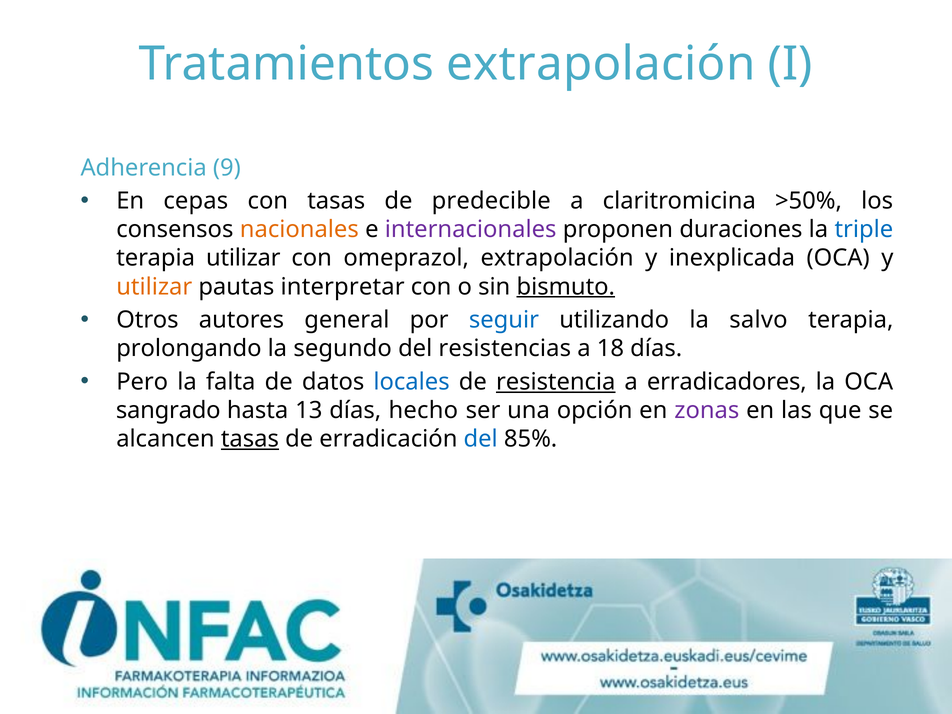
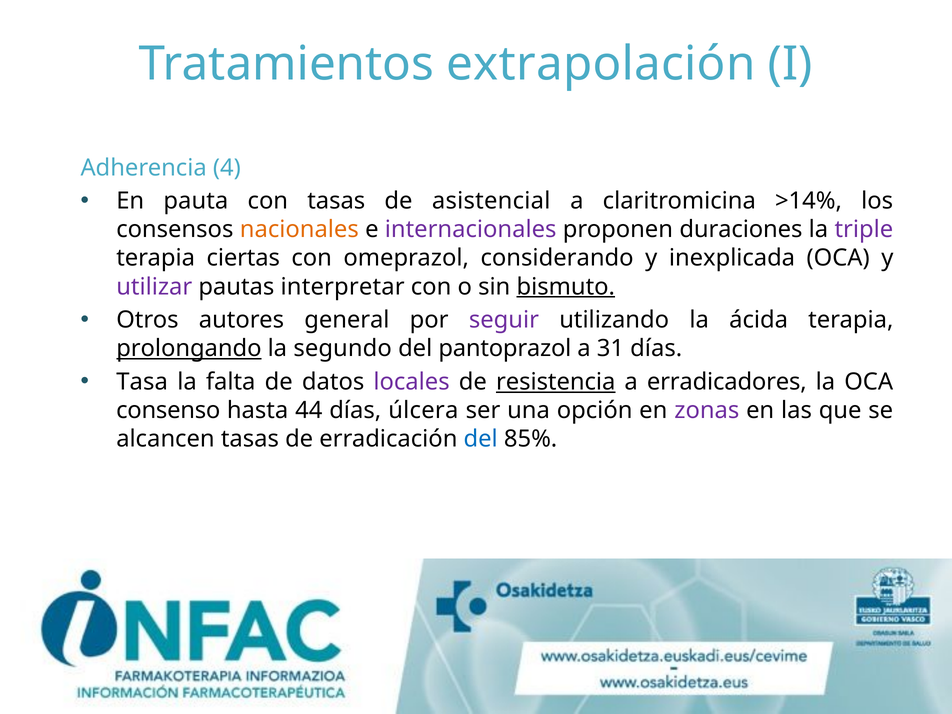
9: 9 -> 4 (227, 168)
cepas: cepas -> pauta (196, 201)
predecible: predecible -> asistencial (491, 201)
>50%: >50% -> >14% (808, 201)
triple colour: blue -> purple (864, 230)
terapia utilizar: utilizar -> ciertas (243, 258)
omeprazol extrapolación: extrapolación -> considerando (557, 258)
utilizar colour: orange -> purple (154, 287)
seguir colour: blue -> purple (504, 320)
salvo: salvo -> ácida (759, 320)
prolongando underline: none -> present (189, 349)
resistencias: resistencias -> pantoprazol (505, 349)
18: 18 -> 31 (610, 349)
Pero: Pero -> Tasa (142, 382)
locales colour: blue -> purple (412, 382)
sangrado: sangrado -> consenso (168, 410)
13: 13 -> 44 (309, 410)
hecho: hecho -> úlcera (423, 410)
tasas underline: present -> none (250, 439)
